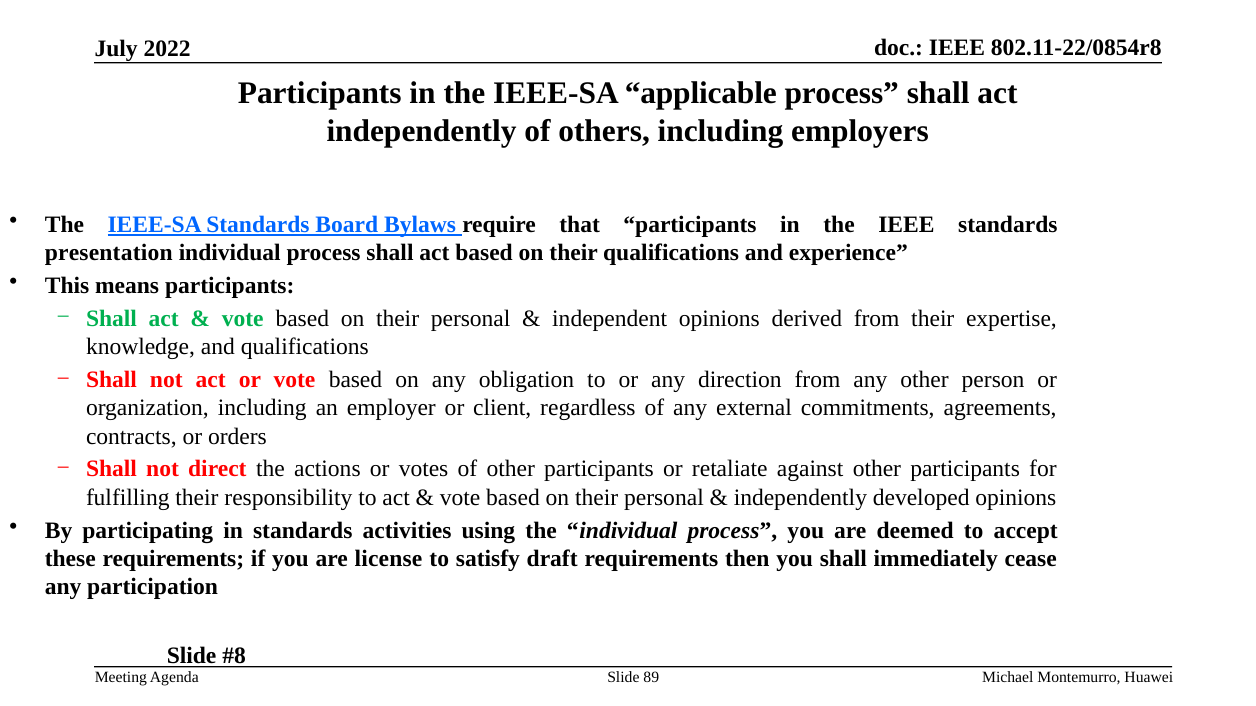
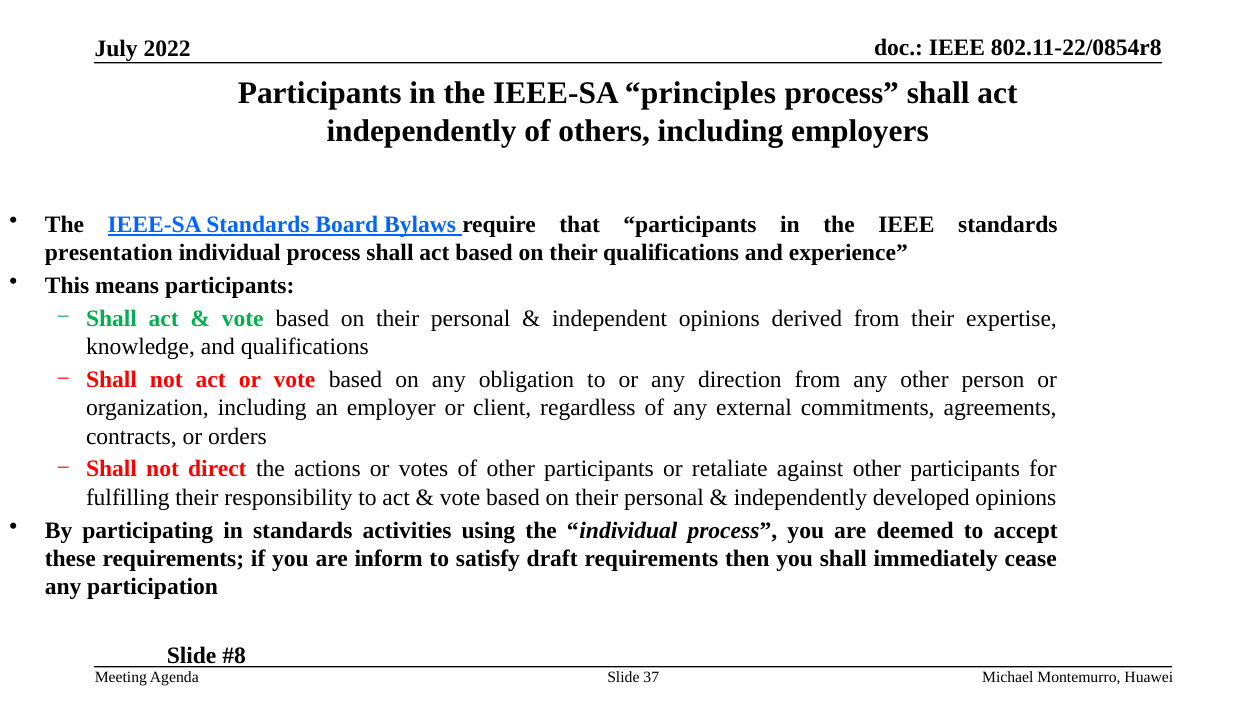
applicable: applicable -> principles (701, 93)
license: license -> inform (389, 559)
89: 89 -> 37 (651, 678)
